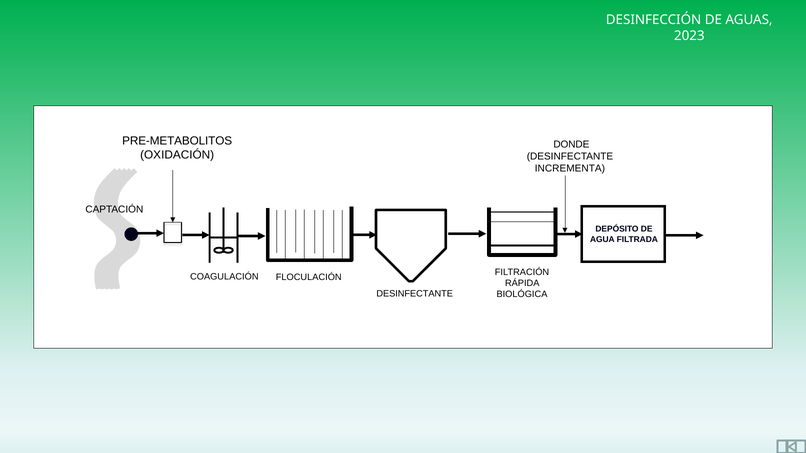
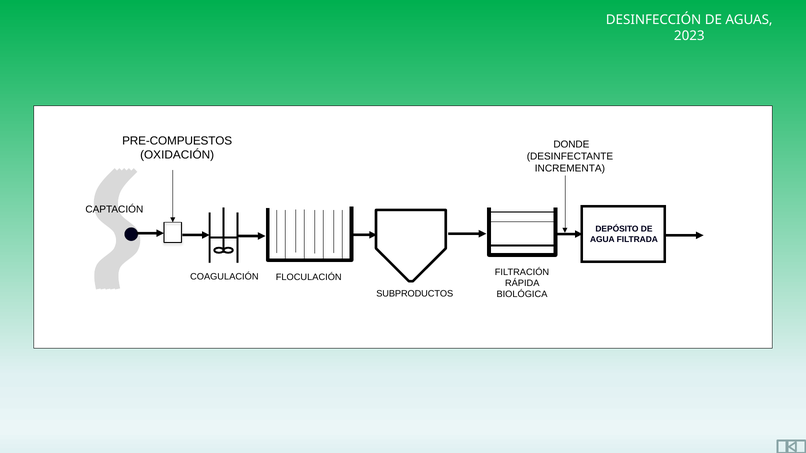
PRE-METABOLITOS: PRE-METABOLITOS -> PRE-COMPUESTOS (177, 141)
DESINFECTANTE: DESINFECTANTE -> SUBPRODUCTOS (415, 294)
